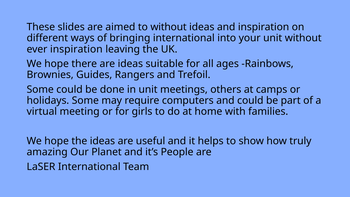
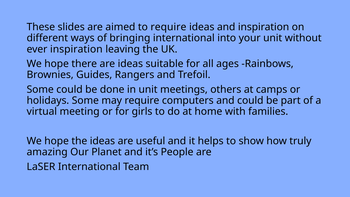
to without: without -> require (168, 27)
